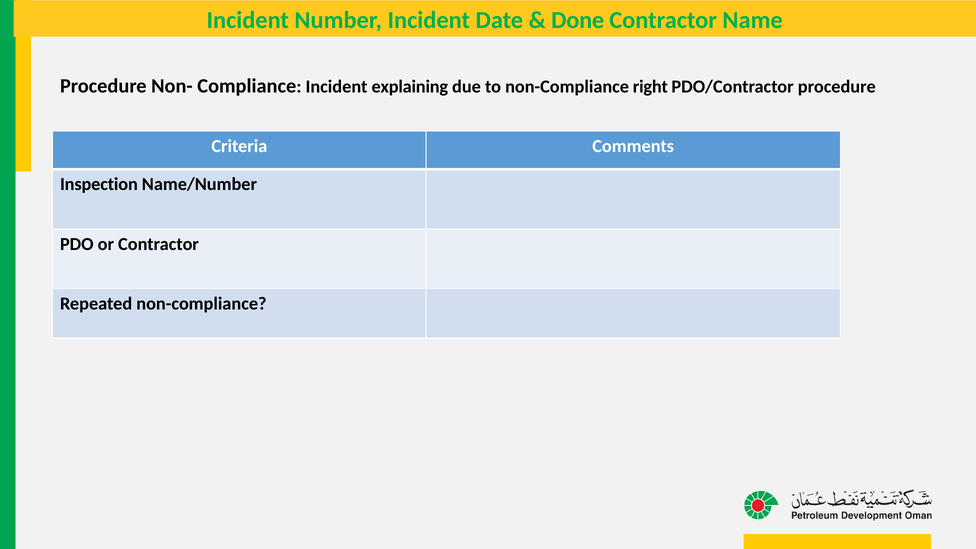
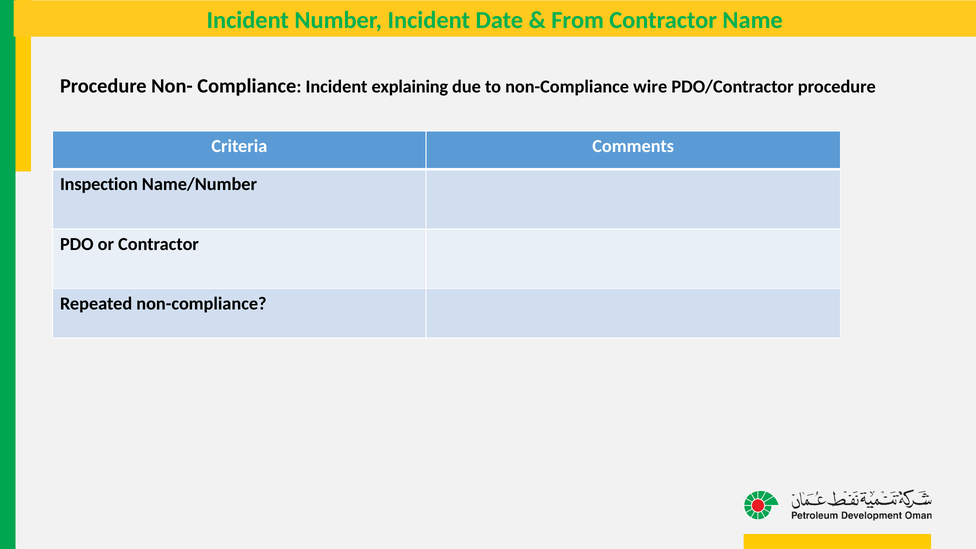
Done: Done -> From (578, 20)
right: right -> wire (650, 86)
